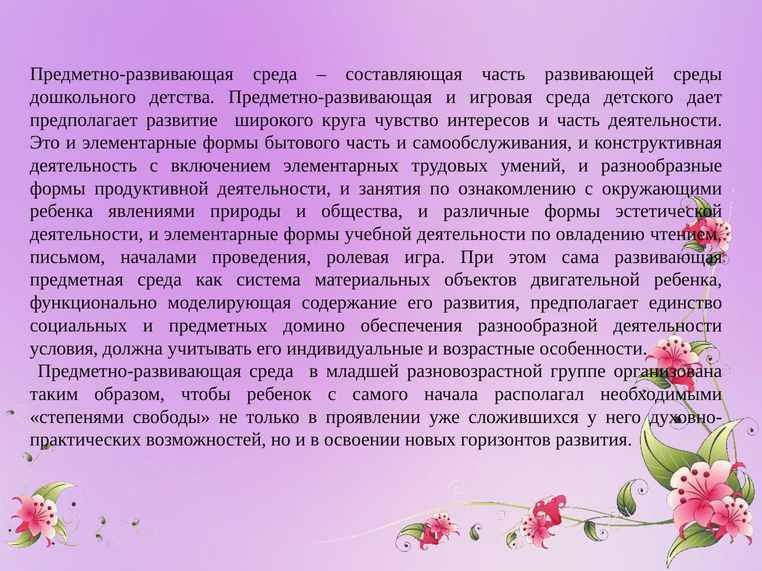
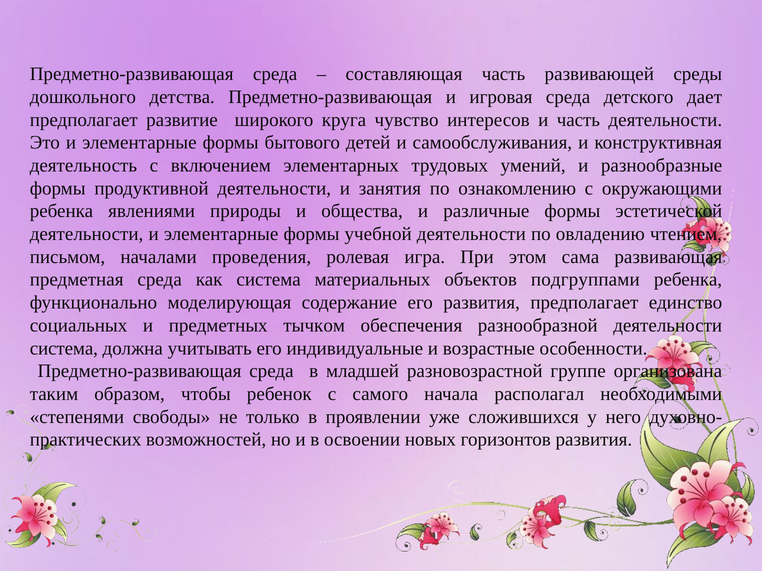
бытового часть: часть -> детей (368, 143)
двигательной: двигательной -> подгруппами (585, 280)
домино: домино -> тычком (314, 326)
условия: условия -> система (64, 349)
